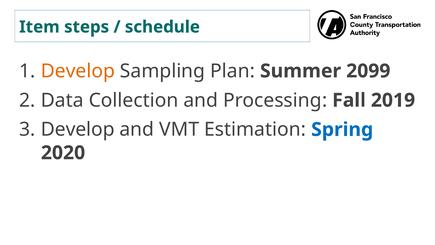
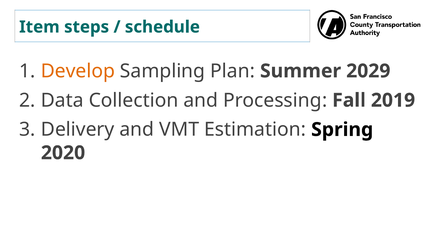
2099: 2099 -> 2029 (368, 71)
Develop: Develop -> Delivery (78, 129)
Spring colour: blue -> black (342, 129)
